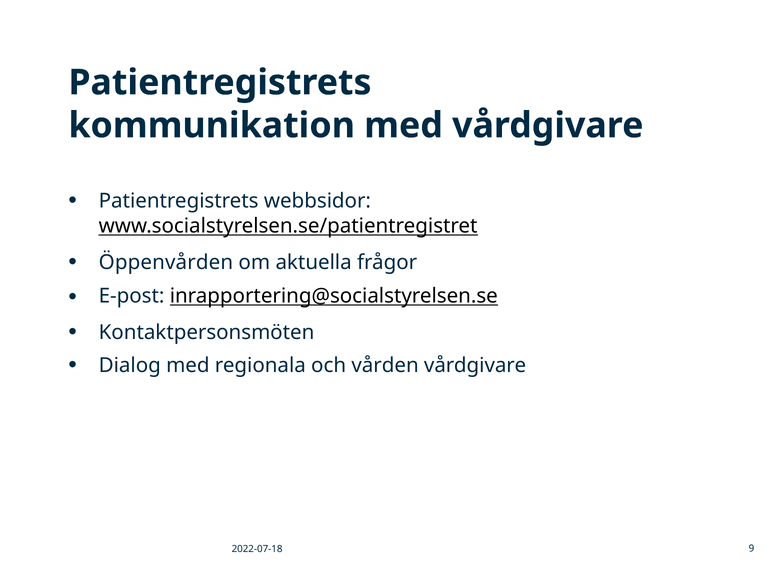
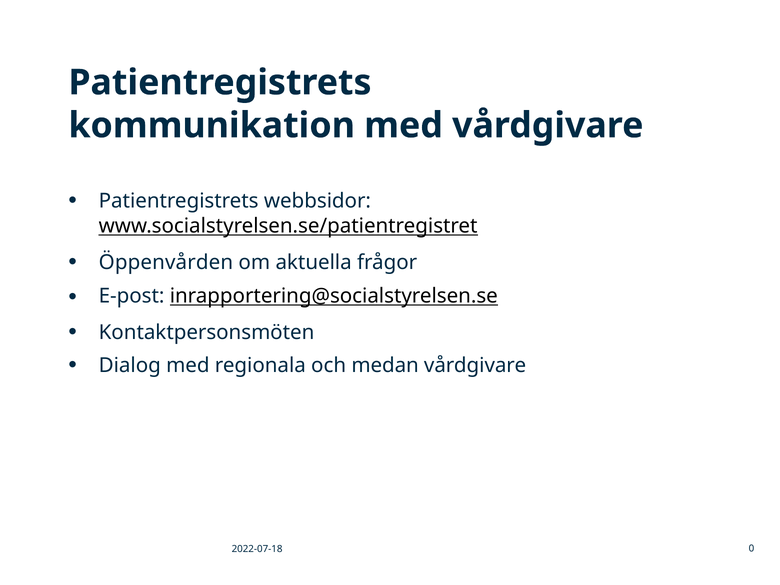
vården: vården -> medan (385, 366)
9: 9 -> 0 (751, 548)
